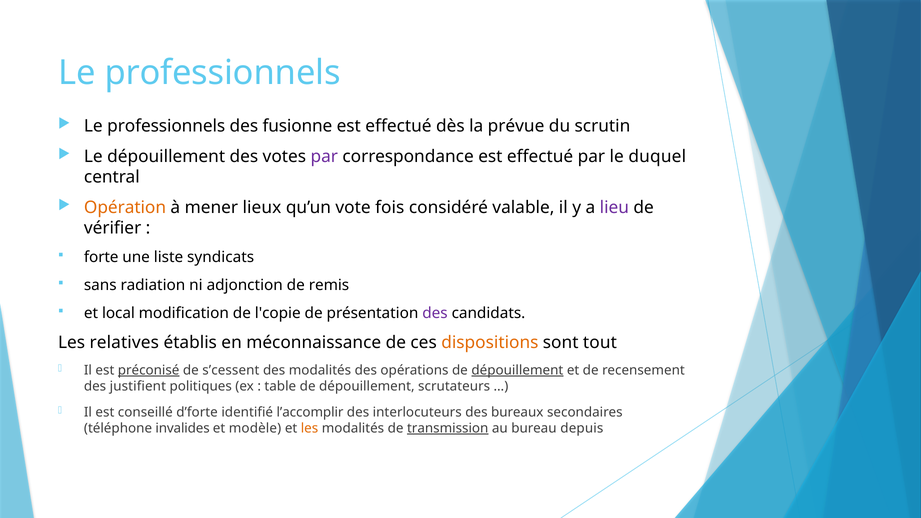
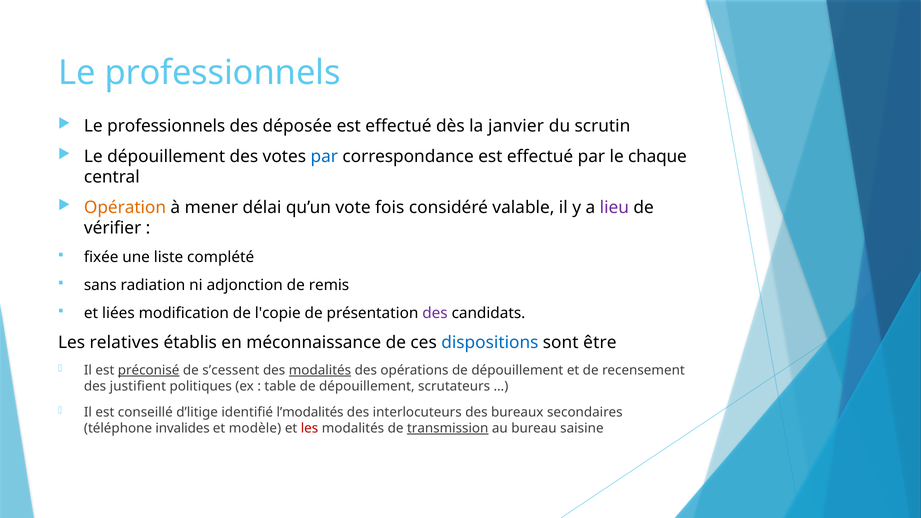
fusionne: fusionne -> déposée (297, 126)
prévue: prévue -> janvier (516, 126)
par colour: purple -> blue (324, 157)
duquel: duquel -> chaque (657, 157)
lieux: lieux -> délai (262, 208)
forte: forte -> fixée (101, 257)
syndicats: syndicats -> complété (221, 257)
local: local -> liées (118, 313)
dispositions colour: orange -> blue (490, 343)
tout: tout -> être (600, 343)
modalités underline: none -> present (320, 370)
dépouillement underline: present -> none (517, 370)
d’forte: d’forte -> d’litige (197, 412)
l’accomplir: l’accomplir -> l’modalités (310, 412)
les colour: orange -> red (310, 428)
depuis: depuis -> saisine (582, 428)
